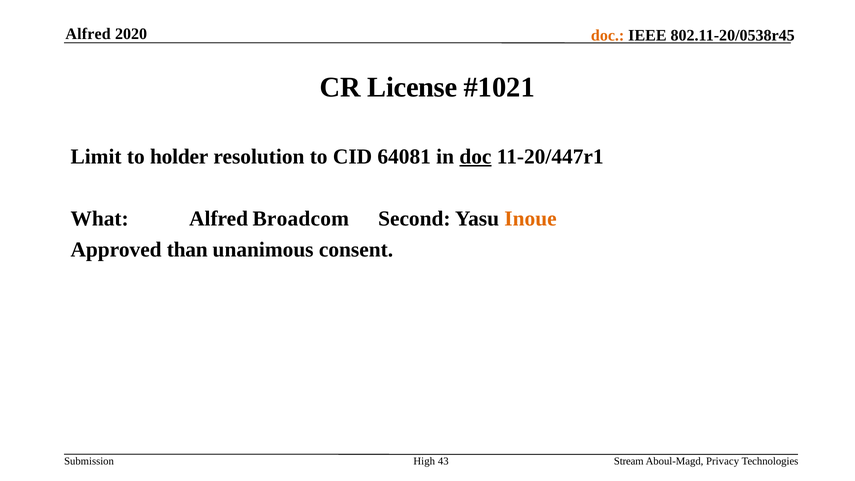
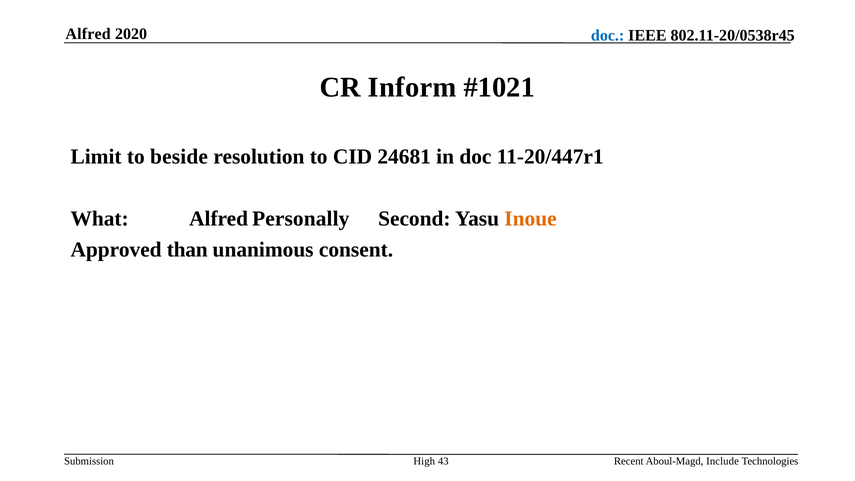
doc colour: orange -> blue (608, 36)
License: License -> Inform (412, 87)
holder: holder -> beside (179, 156)
64081: 64081 -> 24681 (404, 156)
doc underline: present -> none (475, 156)
Broadcom: Broadcom -> Personally (301, 218)
Stream: Stream -> Recent (629, 461)
Privacy: Privacy -> Include (723, 461)
